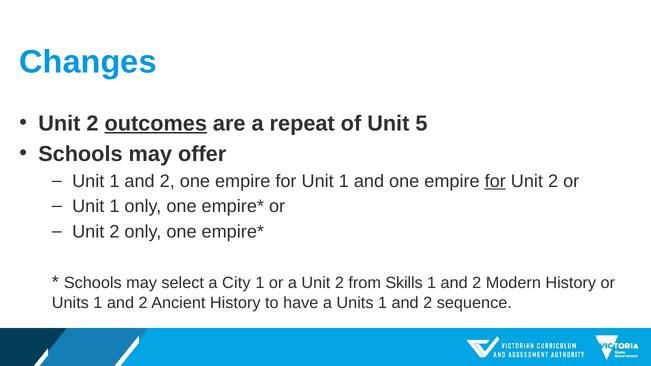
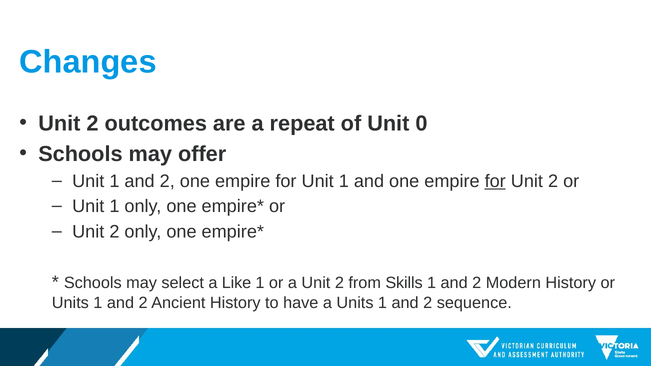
outcomes underline: present -> none (156, 124)
5: 5 -> 0 (421, 124)
City: City -> Like (237, 283)
